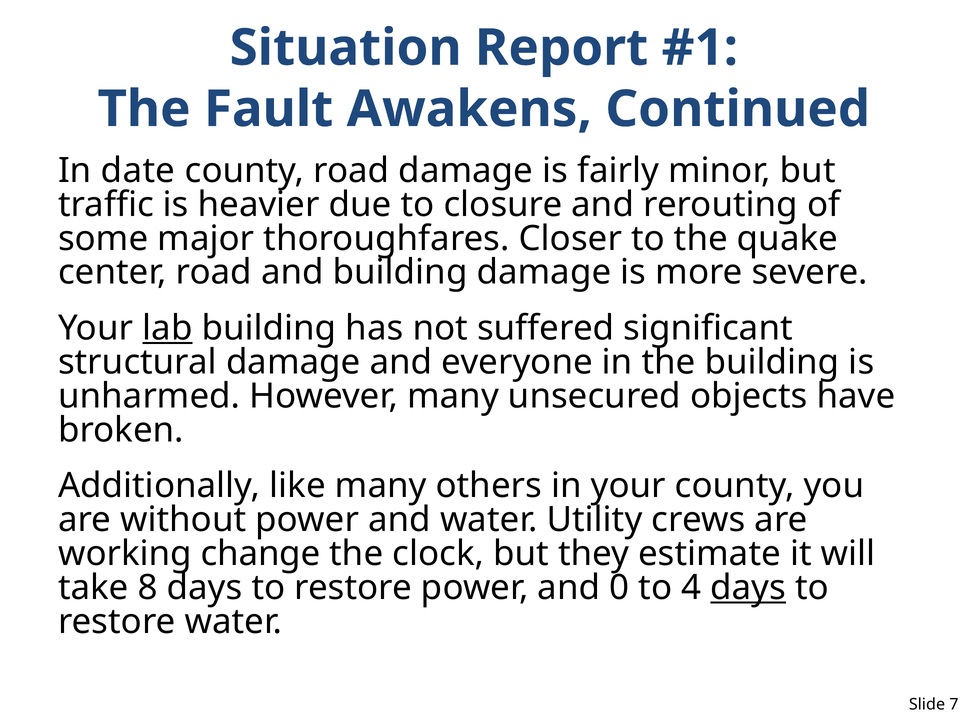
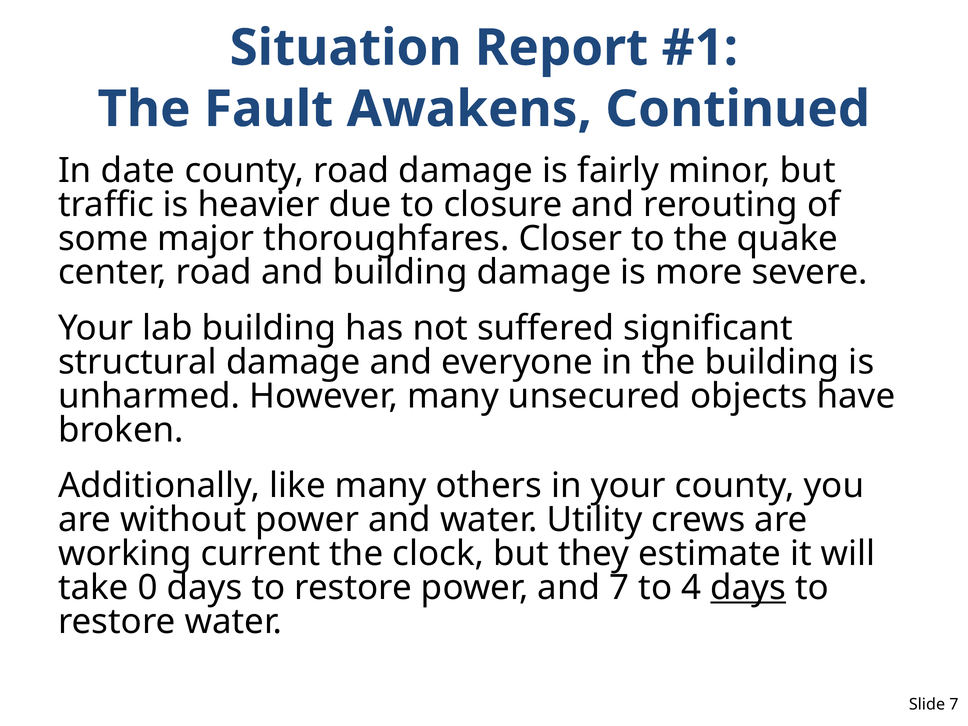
lab underline: present -> none (167, 328)
change: change -> current (261, 554)
8: 8 -> 0 (148, 588)
and 0: 0 -> 7 (619, 588)
